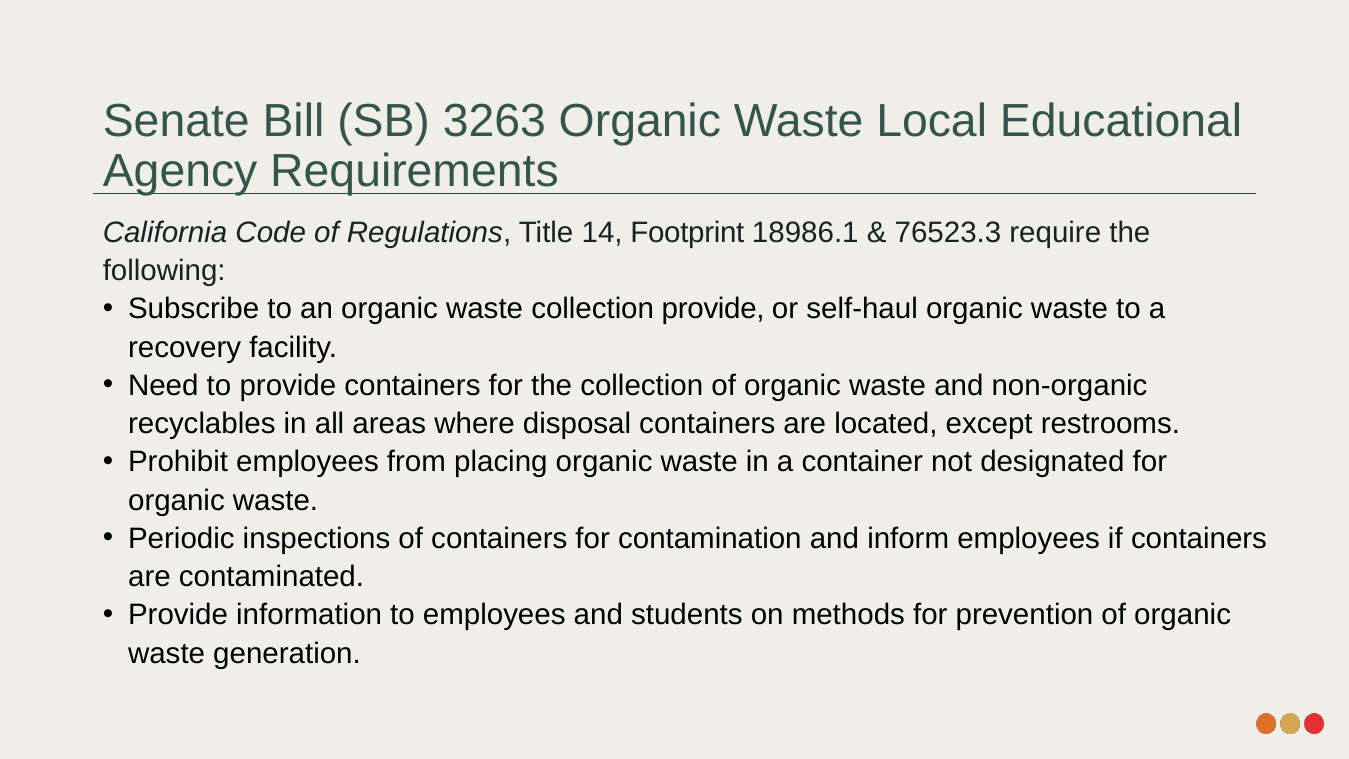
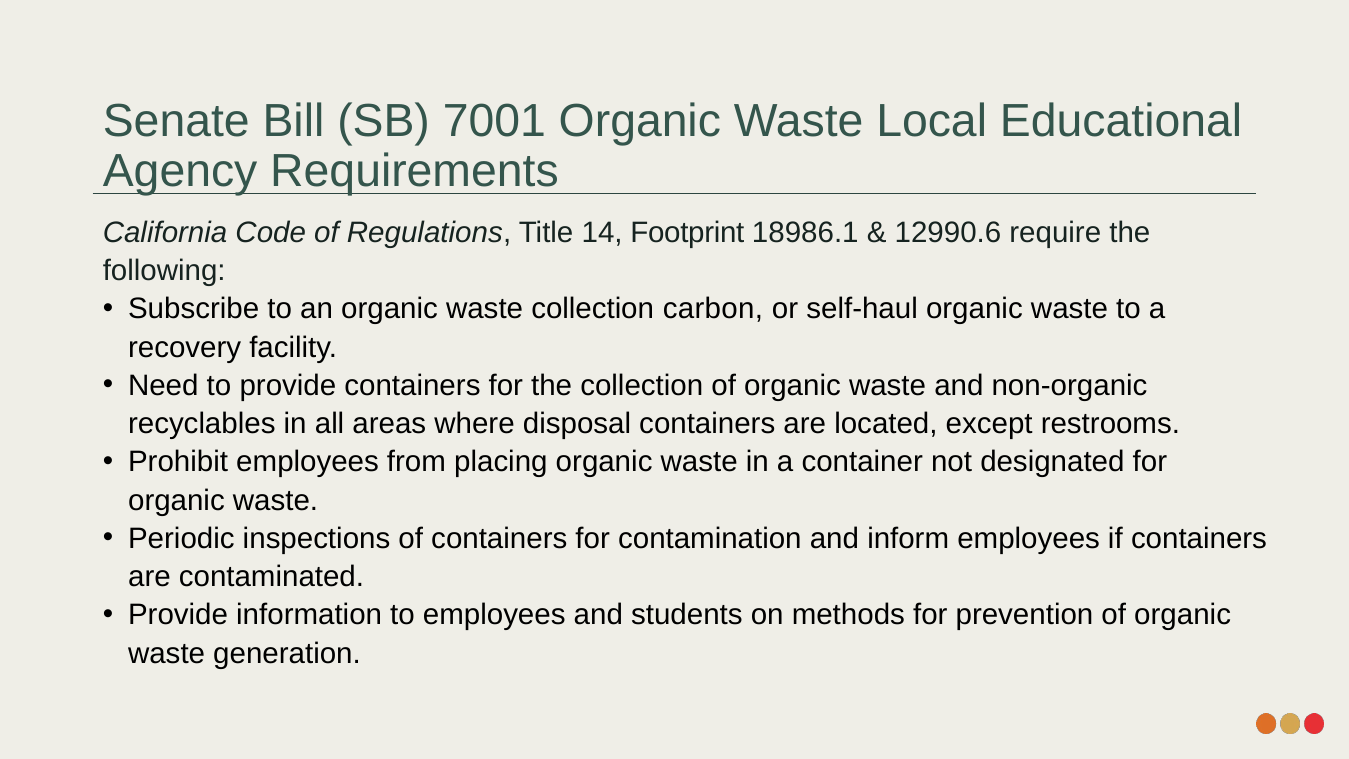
3263: 3263 -> 7001 (494, 122)
76523.3: 76523.3 -> 12990.6 (948, 232)
collection provide: provide -> carbon (713, 309)
